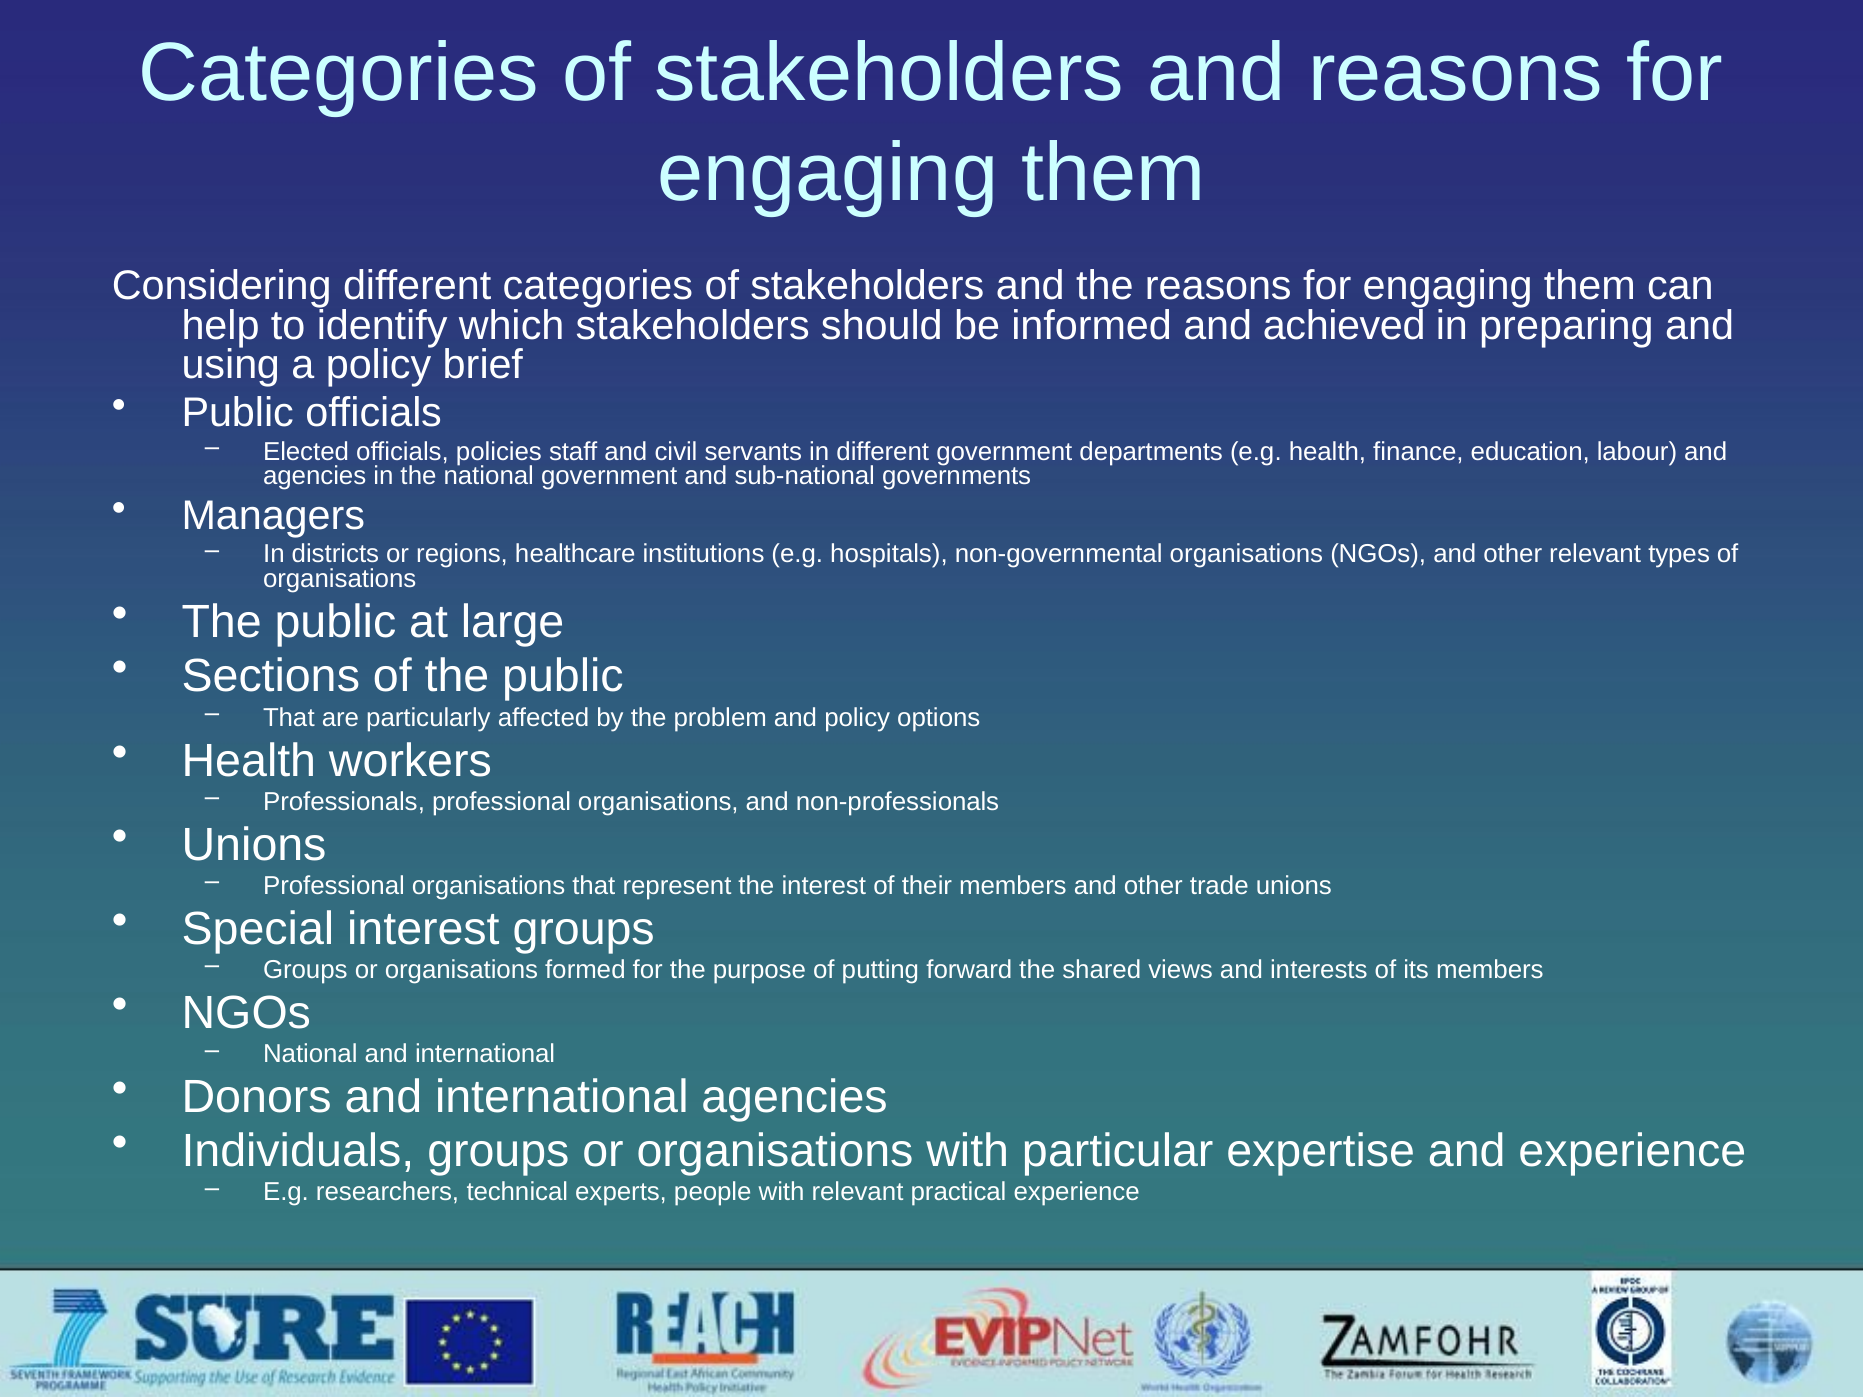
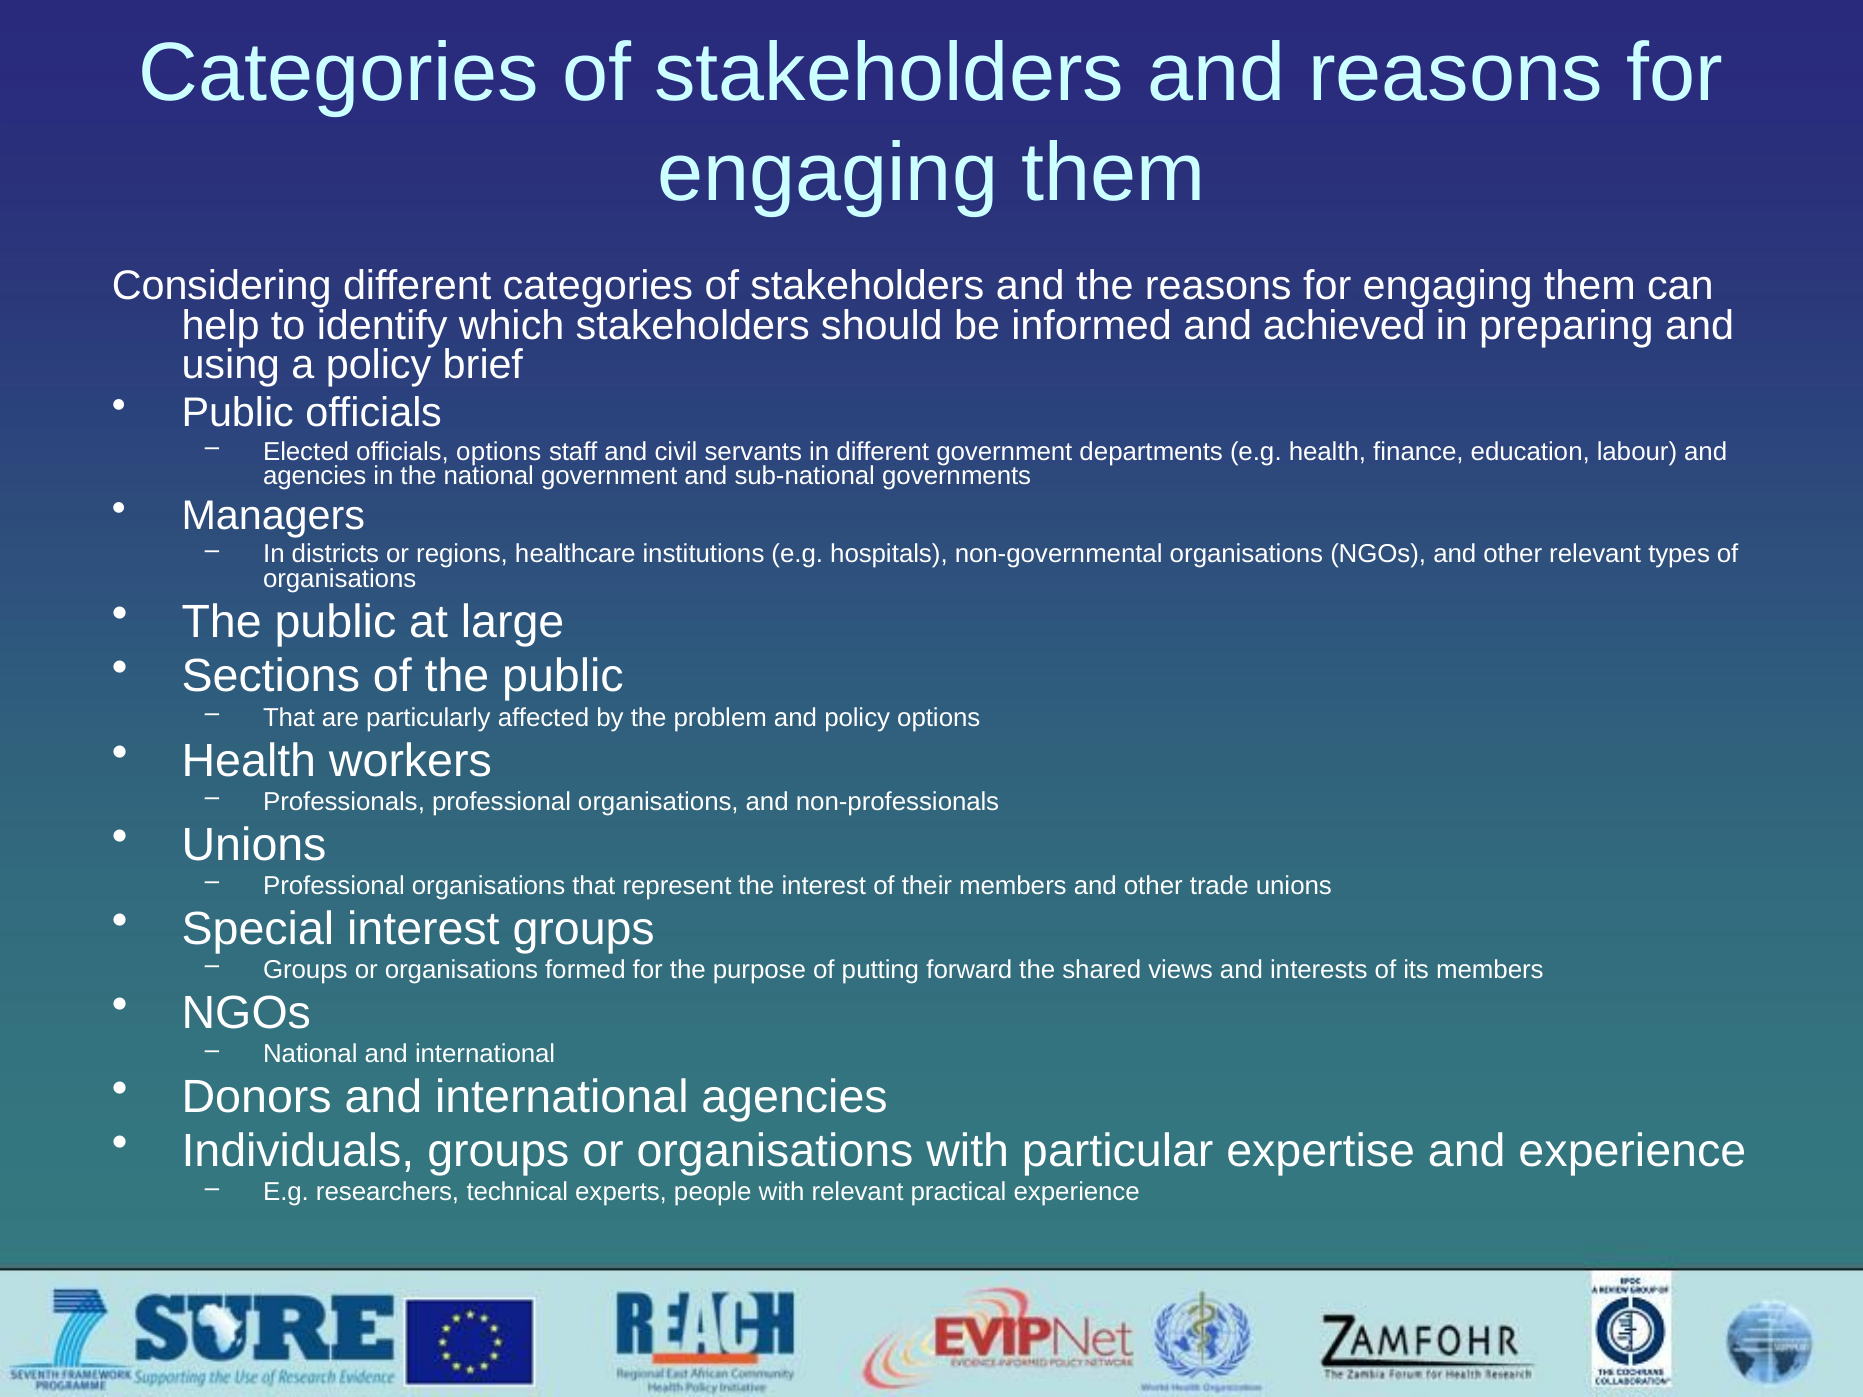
officials policies: policies -> options (499, 452)
